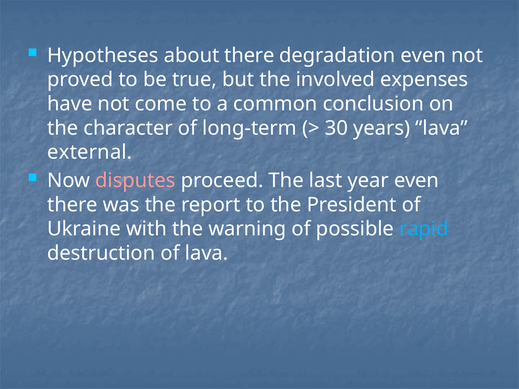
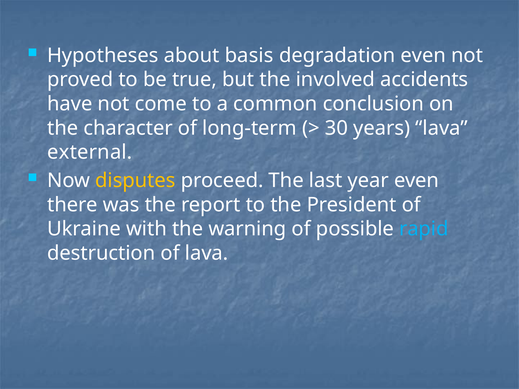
about there: there -> basis (249, 55)
expenses: expenses -> accidents (424, 80)
disputes colour: pink -> yellow (135, 181)
